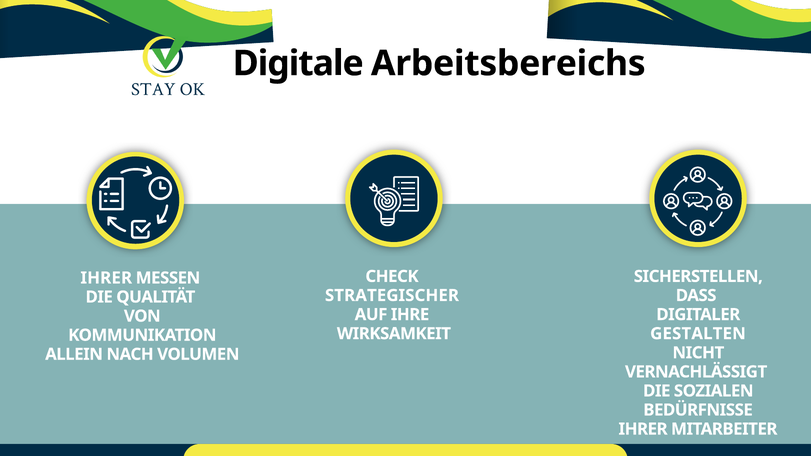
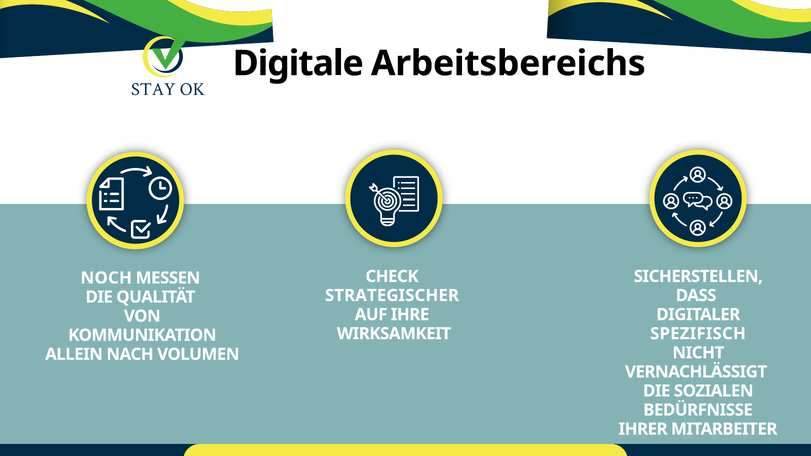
IHRER: IHRER -> NOCH (106, 278)
GESTALTEN: GESTALTEN -> SPEZIFISCH (698, 334)
